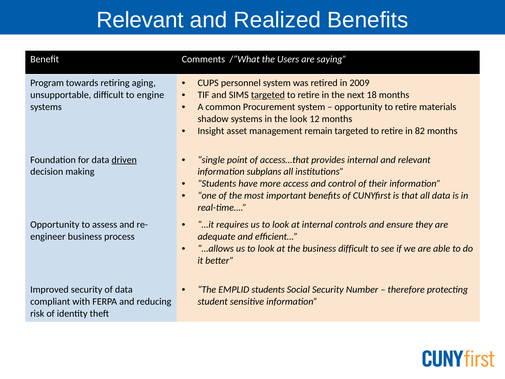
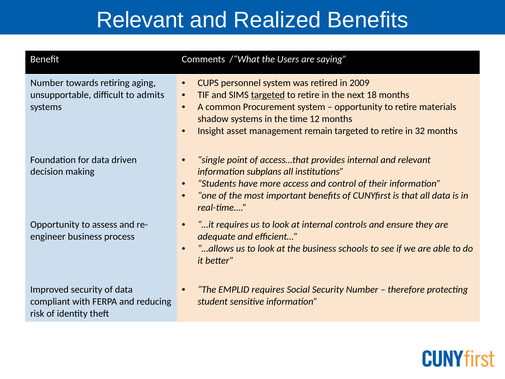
Program: Program -> Number (47, 83)
engine: engine -> admits (150, 95)
the look: look -> time (299, 119)
82: 82 -> 32 (420, 131)
driven underline: present -> none (124, 160)
business difficult: difficult -> schools (353, 248)
EMPLID students: students -> requires (268, 289)
